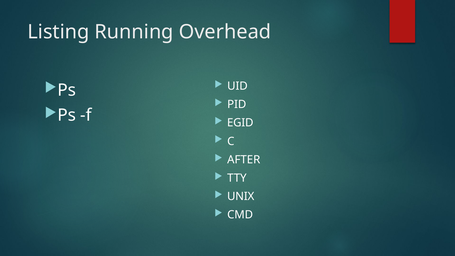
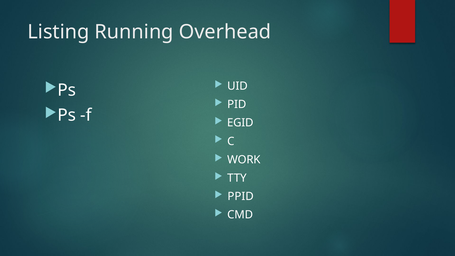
AFTER: AFTER -> WORK (244, 160)
UNIX: UNIX -> PPID (241, 196)
